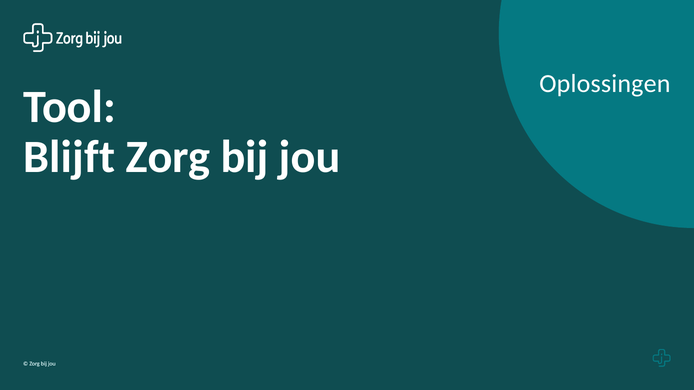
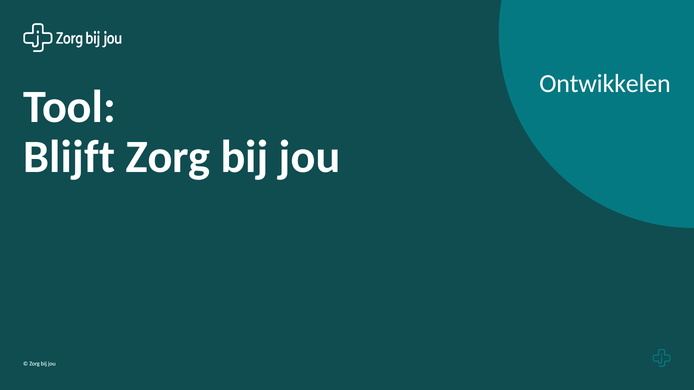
Oplossingen: Oplossingen -> Ontwikkelen (605, 84)
